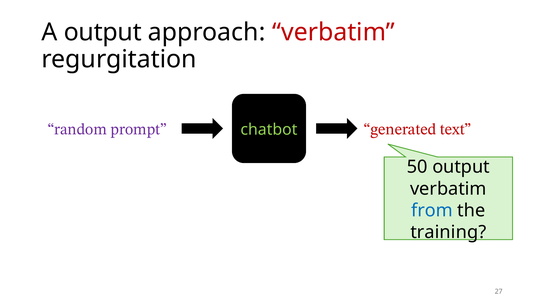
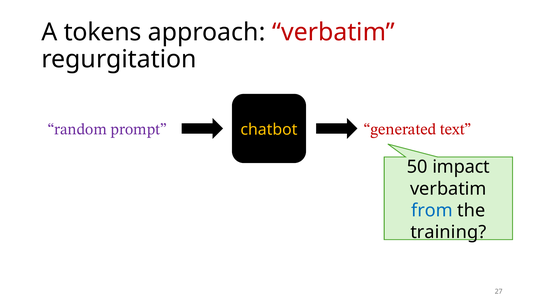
A output: output -> tokens (103, 32)
chatbot colour: light green -> yellow (269, 130)
50 output: output -> impact (461, 167)
